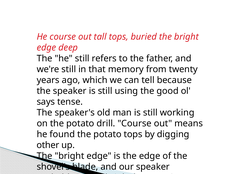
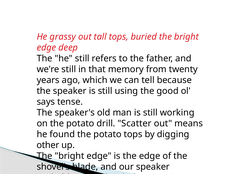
He course: course -> grassy (63, 37)
drill Course: Course -> Scatter (135, 123)
